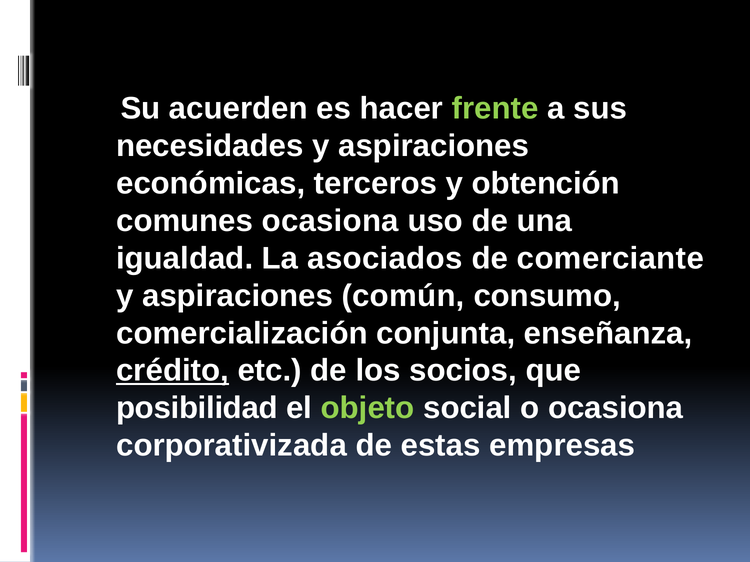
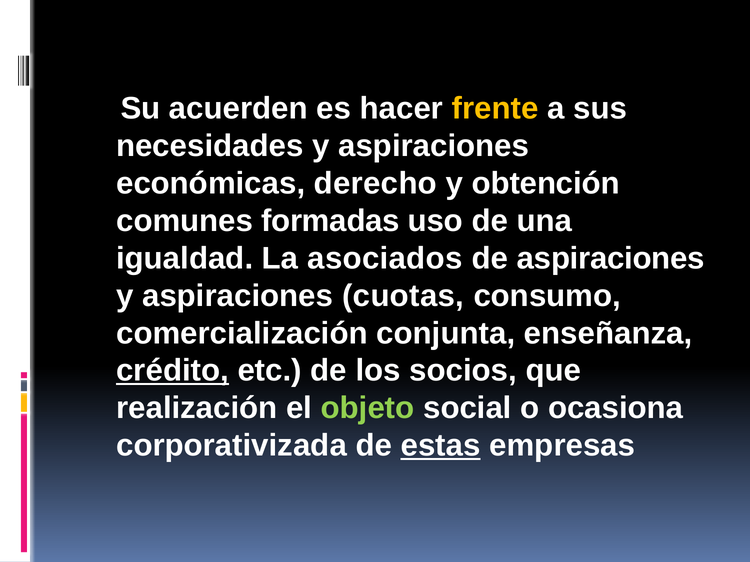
frente colour: light green -> yellow (495, 109)
terceros: terceros -> derecho (375, 184)
comunes ocasiona: ocasiona -> formadas (331, 221)
de comerciante: comerciante -> aspiraciones (611, 259)
común: común -> cuotas (403, 296)
posibilidad: posibilidad -> realización (197, 409)
estas underline: none -> present (441, 446)
